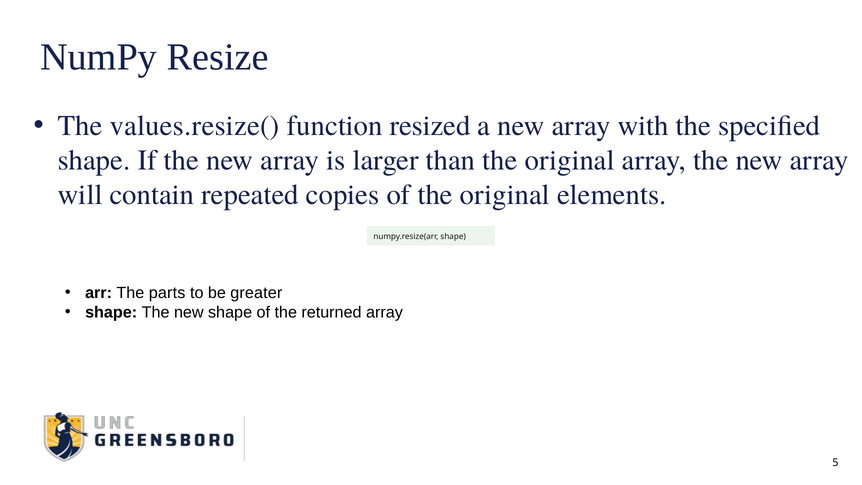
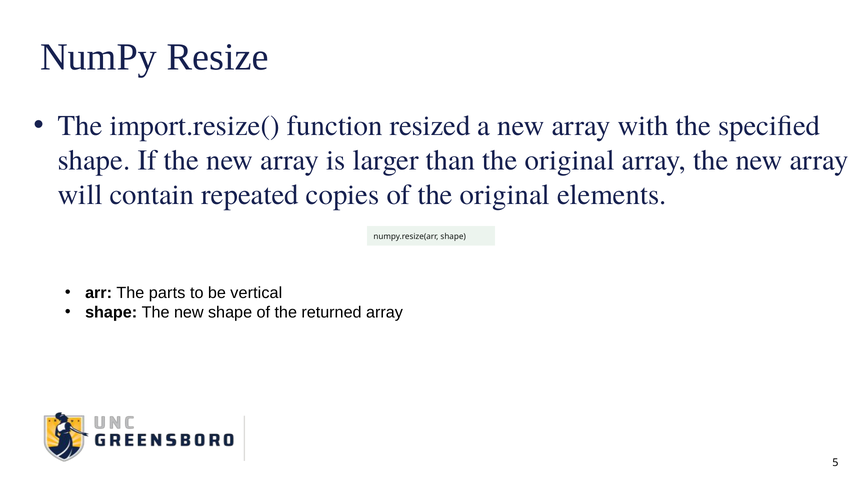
values.resize(: values.resize( -> import.resize( (195, 126)
greater: greater -> vertical (256, 293)
